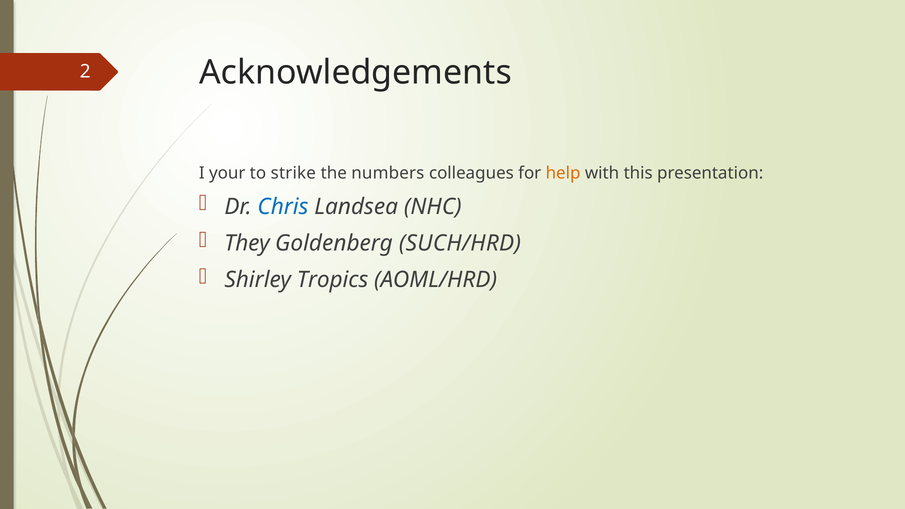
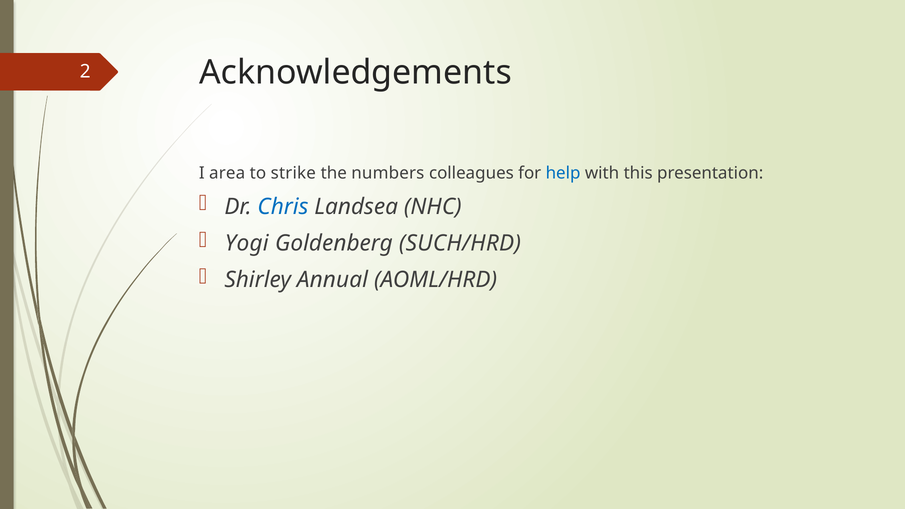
your: your -> area (227, 173)
help colour: orange -> blue (563, 173)
They: They -> Yogi (247, 243)
Tropics: Tropics -> Annual (332, 280)
